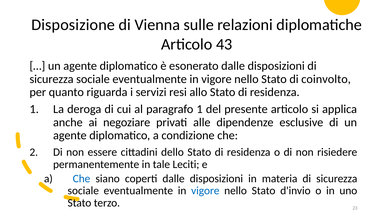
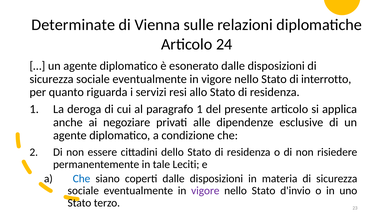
Disposizione: Disposizione -> Determinate (73, 25)
43: 43 -> 24 (224, 44)
coinvolto: coinvolto -> interrotto (326, 79)
vigore colour: blue -> purple (205, 190)
